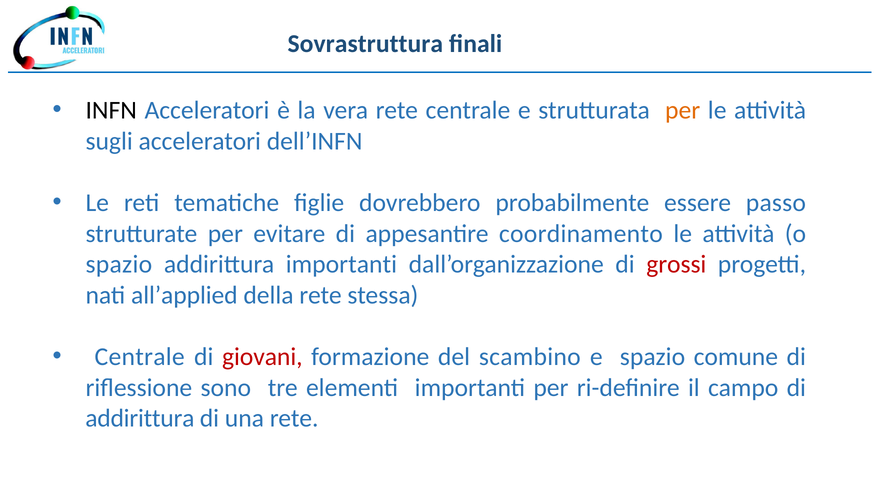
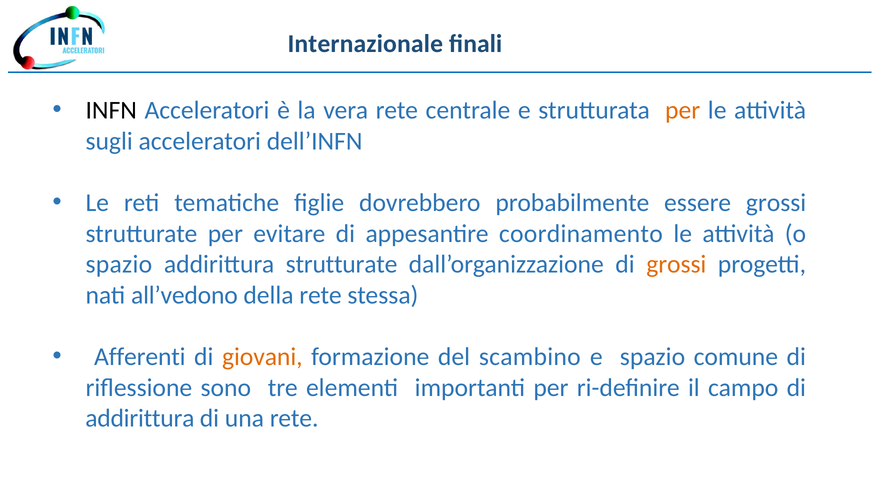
Sovrastruttura: Sovrastruttura -> Internazionale (365, 44)
essere passo: passo -> grossi (776, 203)
addirittura importanti: importanti -> strutturate (342, 264)
grossi colour: red -> orange (676, 264)
all’applied: all’applied -> all’vedono (184, 295)
Centrale: Centrale -> Afferenti (140, 357)
giovani colour: red -> orange (262, 357)
